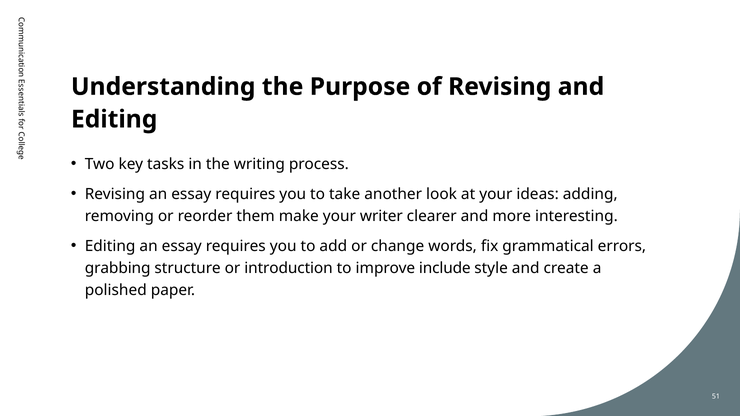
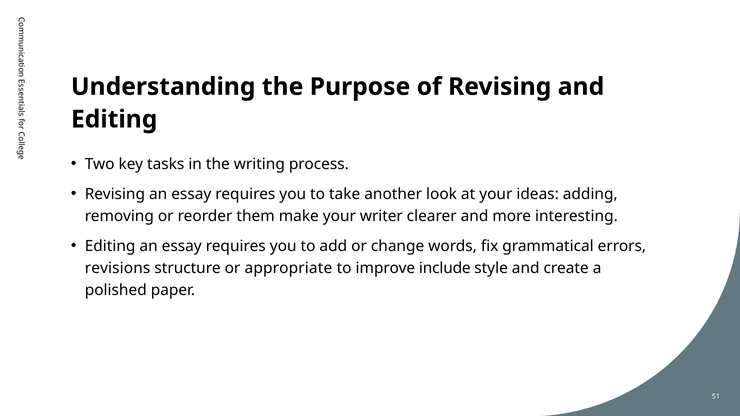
grabbing: grabbing -> revisions (118, 268)
introduction: introduction -> appropriate (288, 268)
